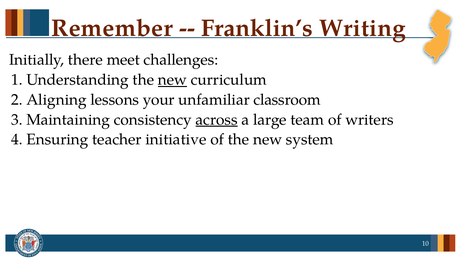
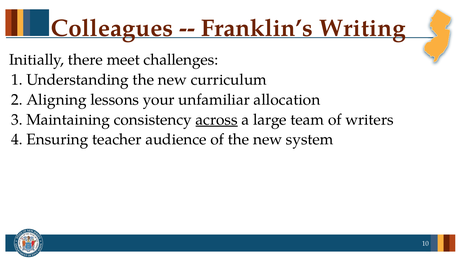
Remember: Remember -> Colleagues (112, 28)
new underline: present -> none (172, 80)
classroom: classroom -> allocation (287, 100)
initiative: initiative -> audience (176, 140)
